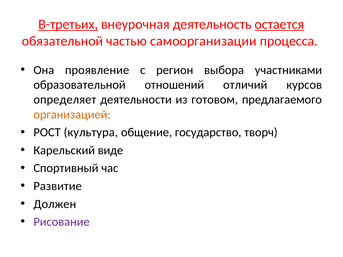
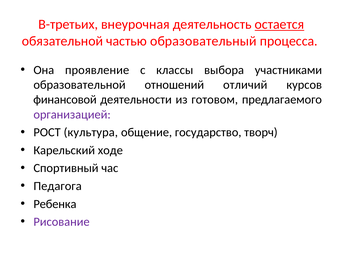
В-третьих underline: present -> none (68, 24)
самоорганизации: самоорганизации -> образовательный (203, 41)
регион: регион -> классы (175, 70)
определяет: определяет -> финансовой (65, 100)
организацией colour: orange -> purple (72, 115)
виде: виде -> ходе (110, 150)
Развитие: Развитие -> Педагога (58, 186)
Должен: Должен -> Ребенка (55, 204)
